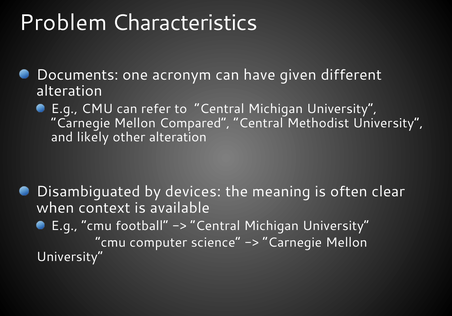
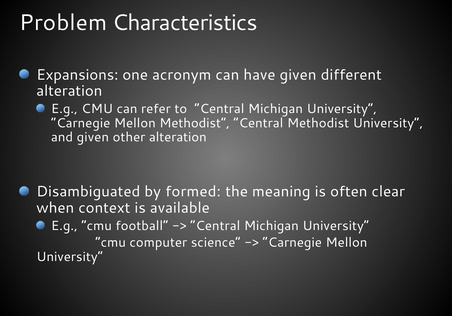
Documents: Documents -> Expansions (77, 75)
Mellon Compared: Compared -> Methodist (195, 123)
and likely: likely -> given (93, 137)
devices: devices -> formed (193, 192)
